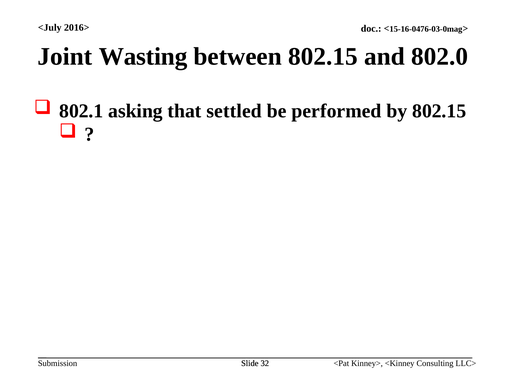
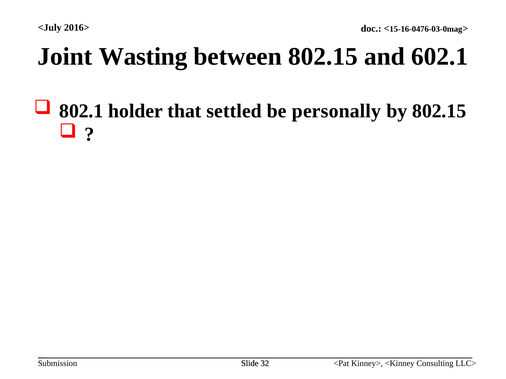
802.0: 802.0 -> 602.1 (440, 57)
asking: asking -> holder (136, 111)
performed: performed -> personally (336, 111)
